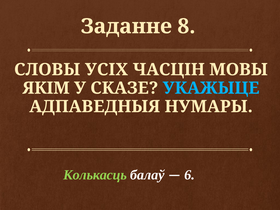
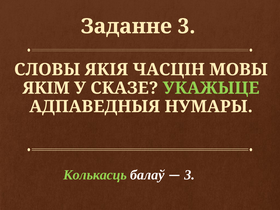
Заданне 8: 8 -> 3 (186, 26)
УСІХ: УСІХ -> ЯКІЯ (106, 70)
УКАЖЫЦЕ colour: light blue -> light green (211, 88)
6: 6 -> 3 (189, 175)
